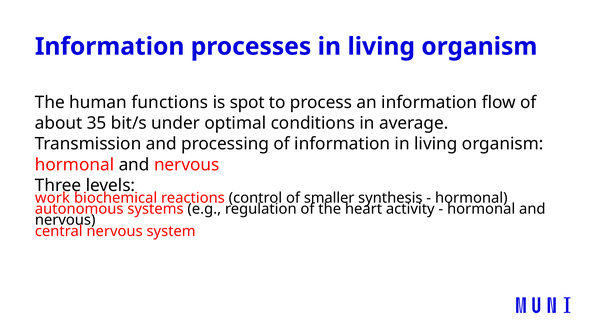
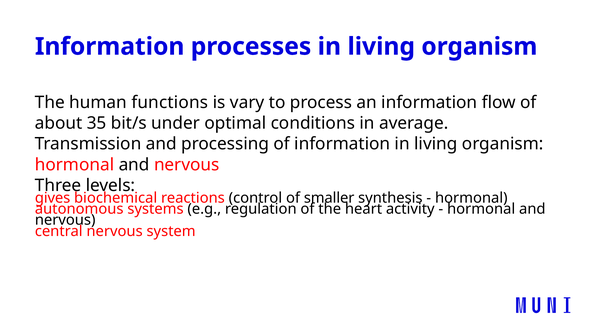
spot: spot -> vary (247, 102)
work: work -> gives (53, 197)
